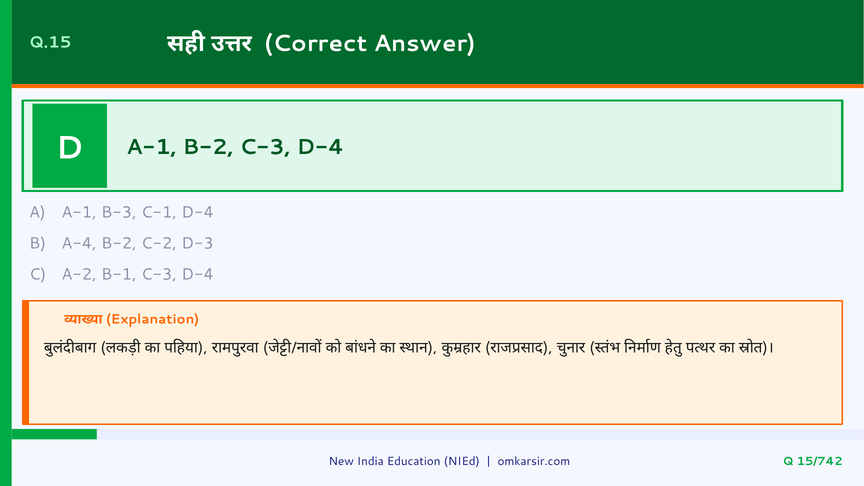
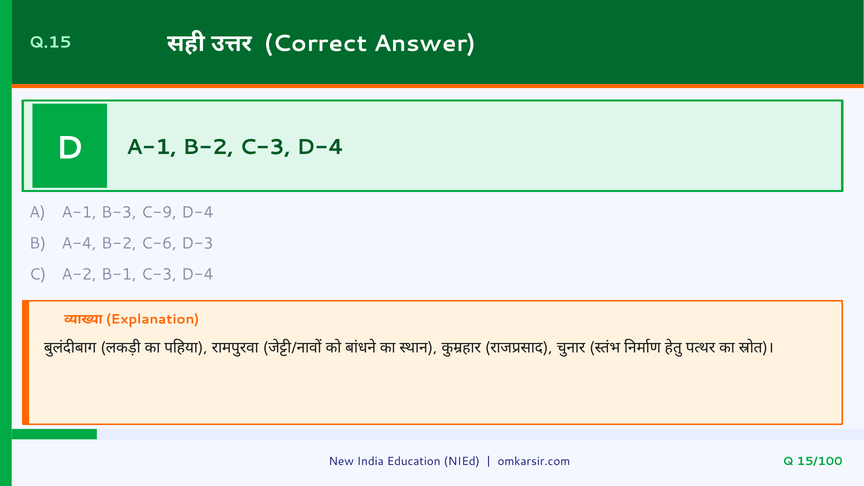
C-1: C-1 -> C-9 (159, 212)
C-2: C-2 -> C-6 (159, 243)
15/742: 15/742 -> 15/100 (820, 461)
